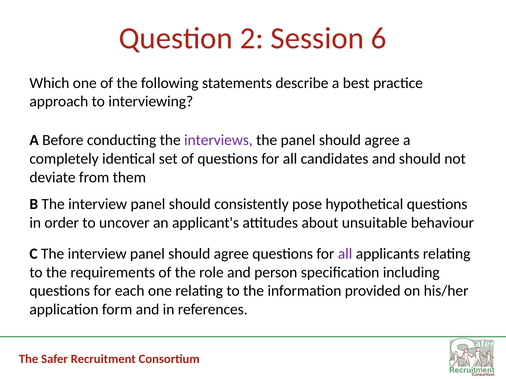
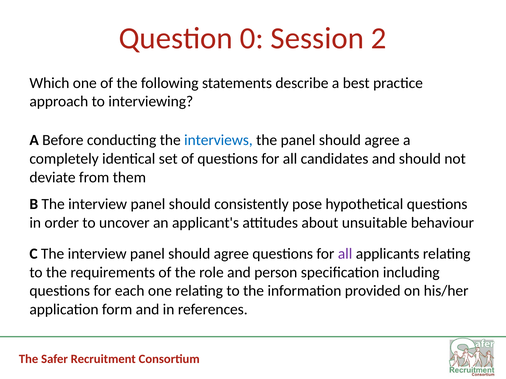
2: 2 -> 0 (252, 38)
6: 6 -> 2 (379, 38)
interviews colour: purple -> blue (218, 140)
